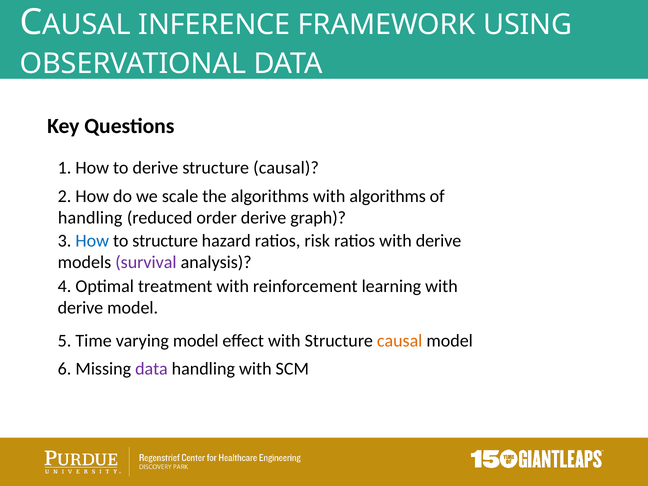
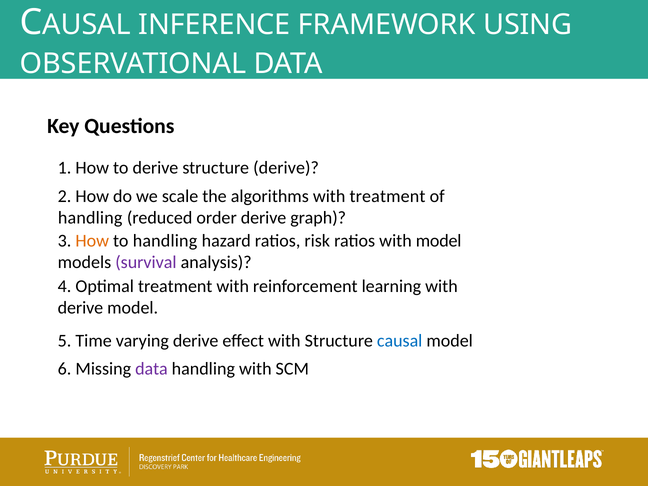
causal: causal -> derive (286, 168)
with algorithms: algorithms -> treatment (387, 196)
How colour: blue -> orange (92, 241)
to structure: structure -> handling (165, 241)
ratios with derive: derive -> model (439, 241)
varying model: model -> derive (196, 341)
causal colour: orange -> blue (400, 341)
